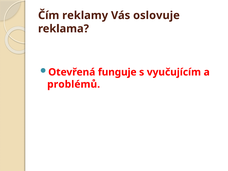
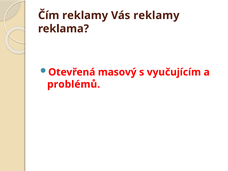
Vás oslovuje: oslovuje -> reklamy (156, 15)
funguje: funguje -> masový (117, 72)
